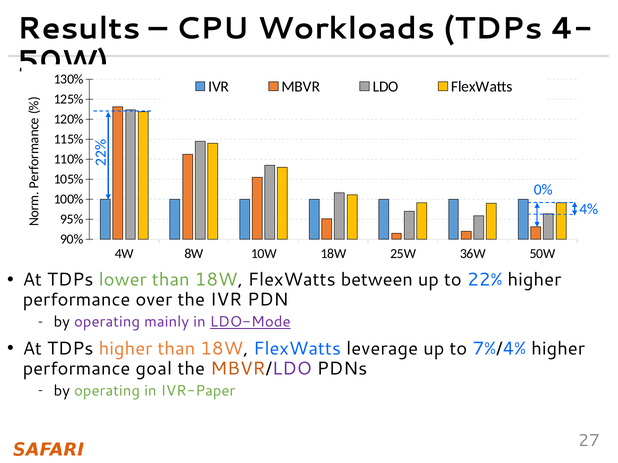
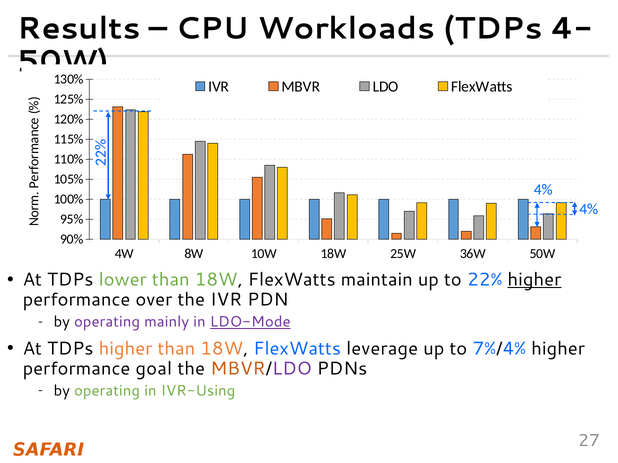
0%: 0% -> 4% (543, 190)
between: between -> maintain (377, 280)
higher underline: none -> present (534, 280)
IVR-Paper: IVR-Paper -> IVR-Using (198, 391)
